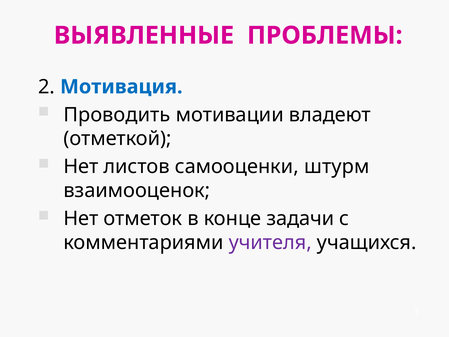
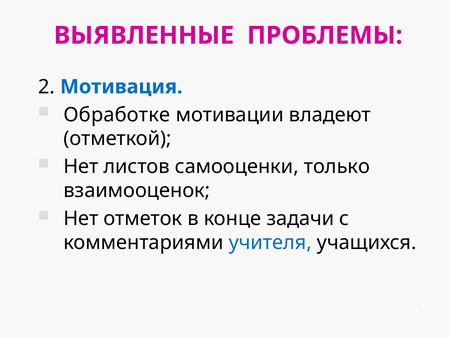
Проводить: Проводить -> Обработке (117, 115)
штурм: штурм -> только (337, 167)
учителя colour: purple -> blue (270, 242)
